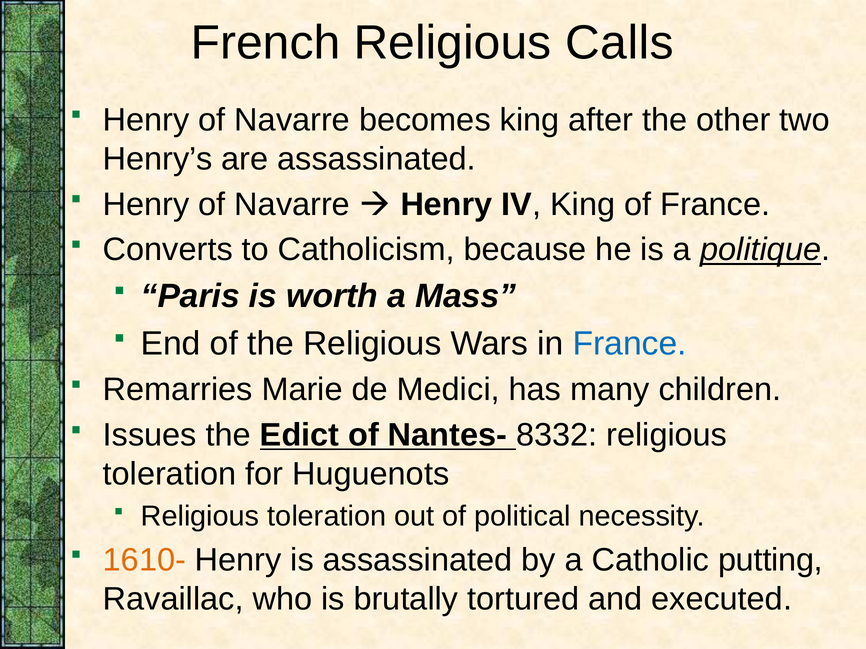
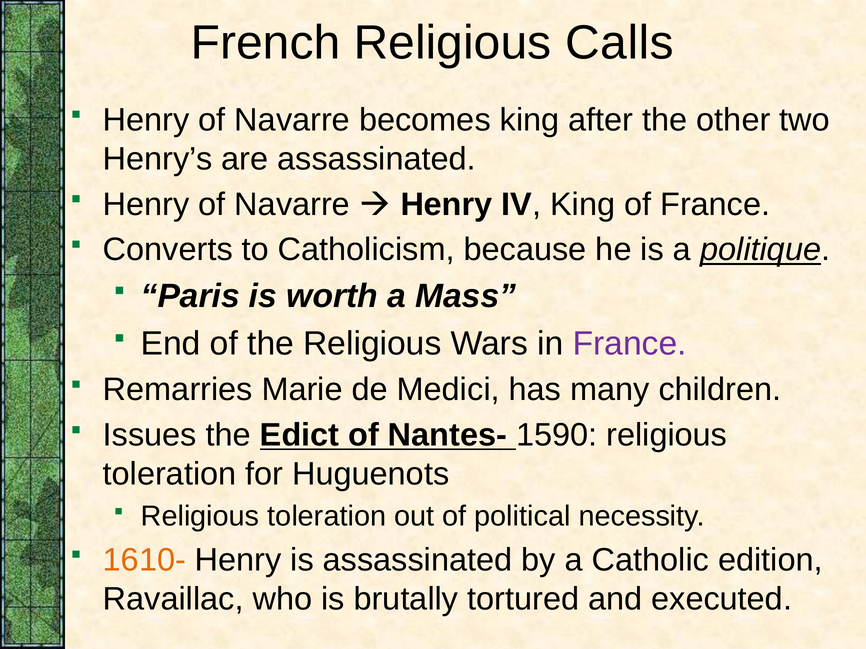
France colour: blue -> purple (630, 344)
8332: 8332 -> 1590 (557, 435)
putting: putting -> edition (770, 560)
